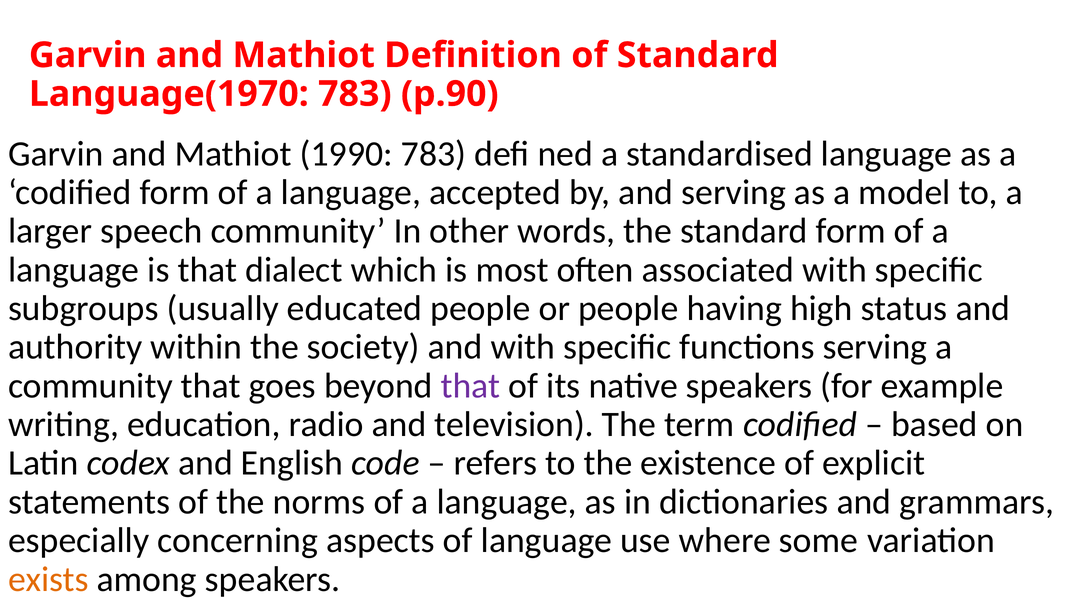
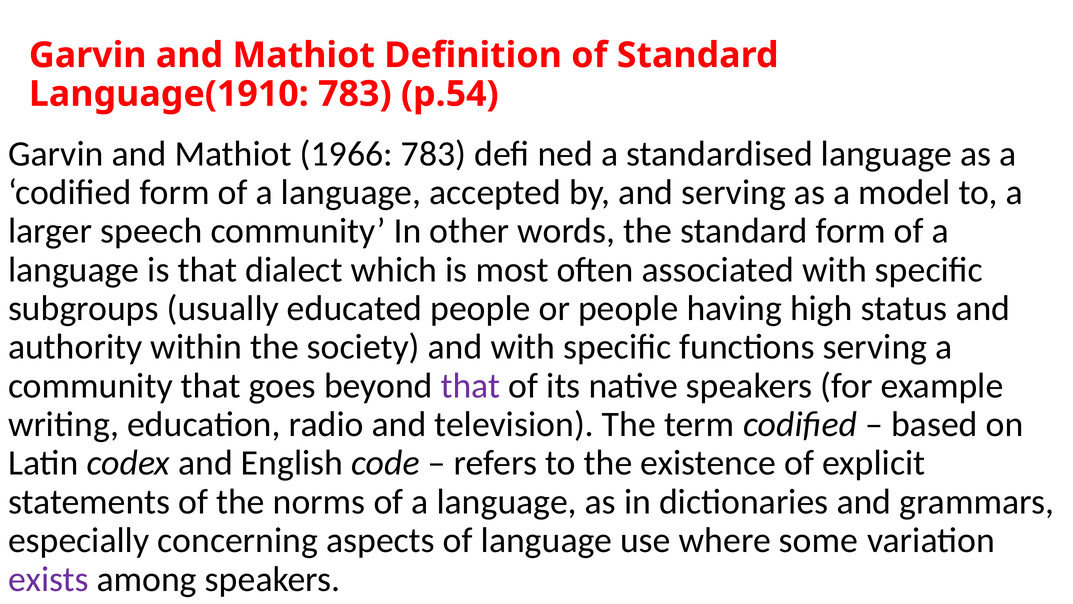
Language(1970: Language(1970 -> Language(1910 (169, 94)
p.90: p.90 -> p.54 (450, 94)
1990: 1990 -> 1966 (346, 154)
exists colour: orange -> purple (48, 579)
